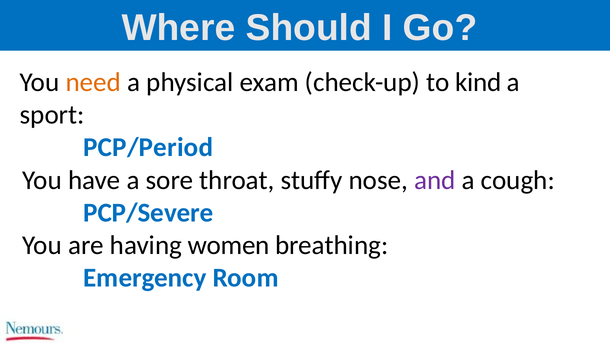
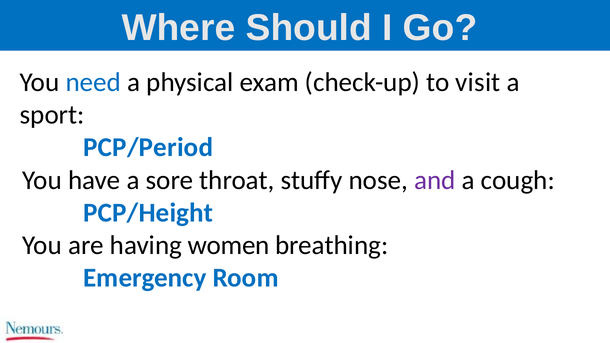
need colour: orange -> blue (93, 83)
kind: kind -> visit (478, 83)
PCP/Severe: PCP/Severe -> PCP/Height (148, 213)
